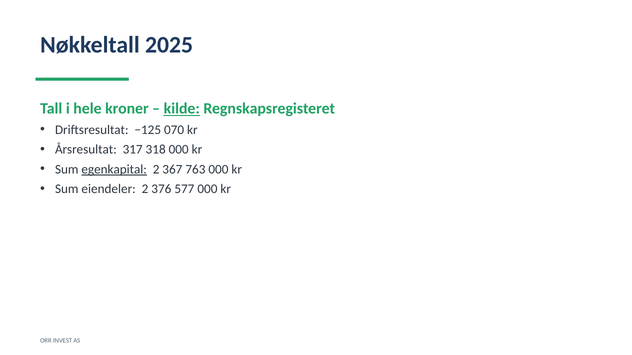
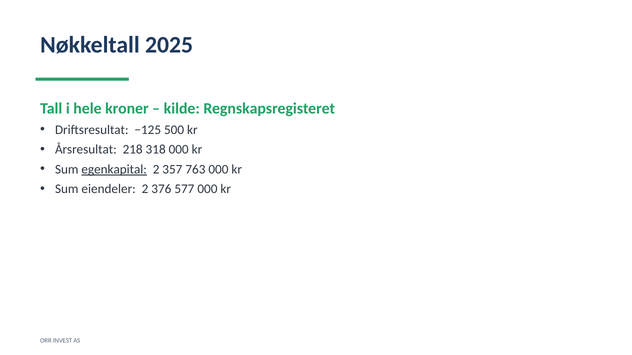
kilde underline: present -> none (182, 109)
070: 070 -> 500 (174, 130)
317: 317 -> 218 (133, 150)
367: 367 -> 357 (172, 169)
